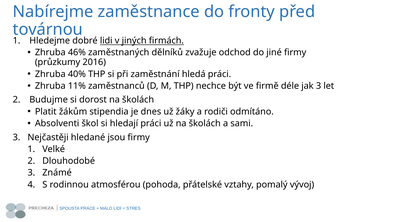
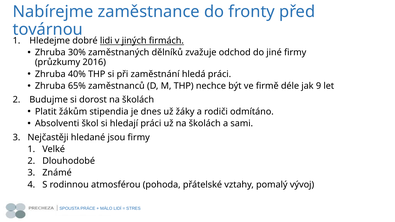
46%: 46% -> 30% (77, 53)
11%: 11% -> 65% (77, 86)
jak 3: 3 -> 9 (319, 86)
